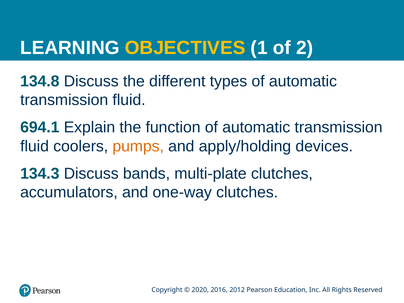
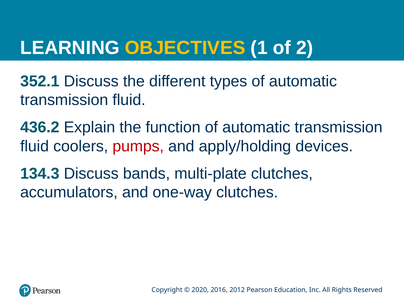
134.8: 134.8 -> 352.1 (40, 81)
694.1: 694.1 -> 436.2 (40, 127)
pumps colour: orange -> red (138, 146)
